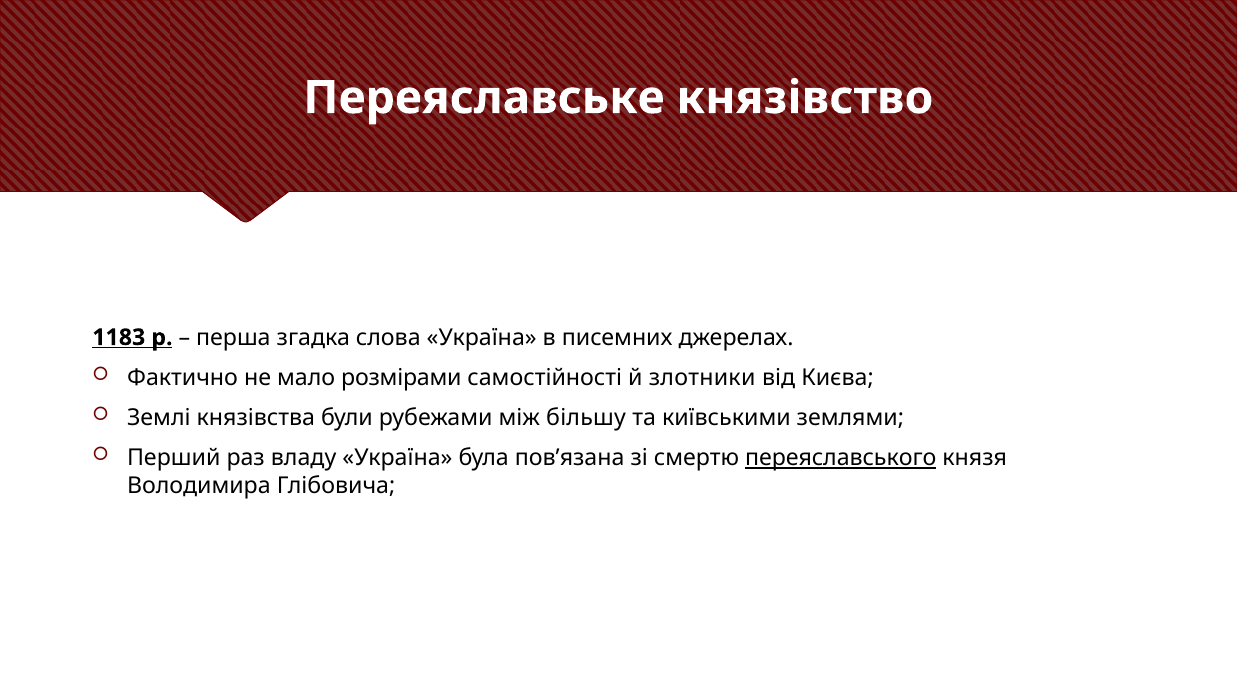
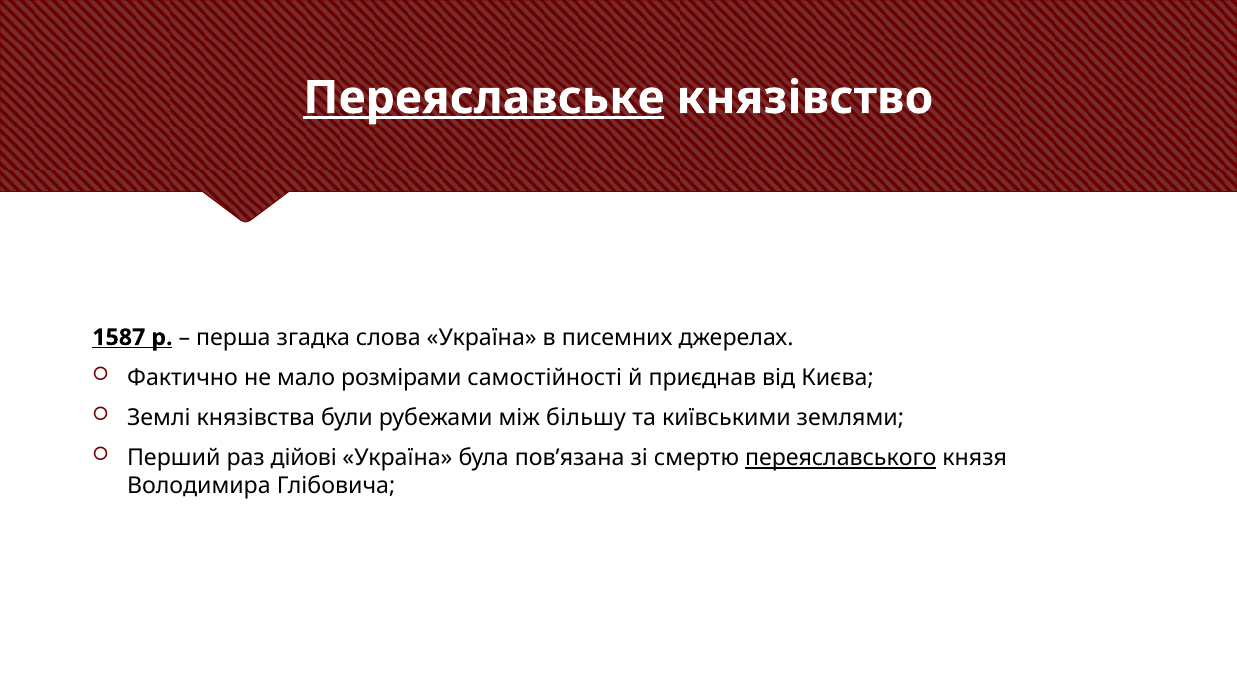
Переяславське underline: none -> present (484, 98)
1183: 1183 -> 1587 (119, 337)
злотники: злотники -> приєднав (702, 378)
владу: владу -> дійові (304, 458)
